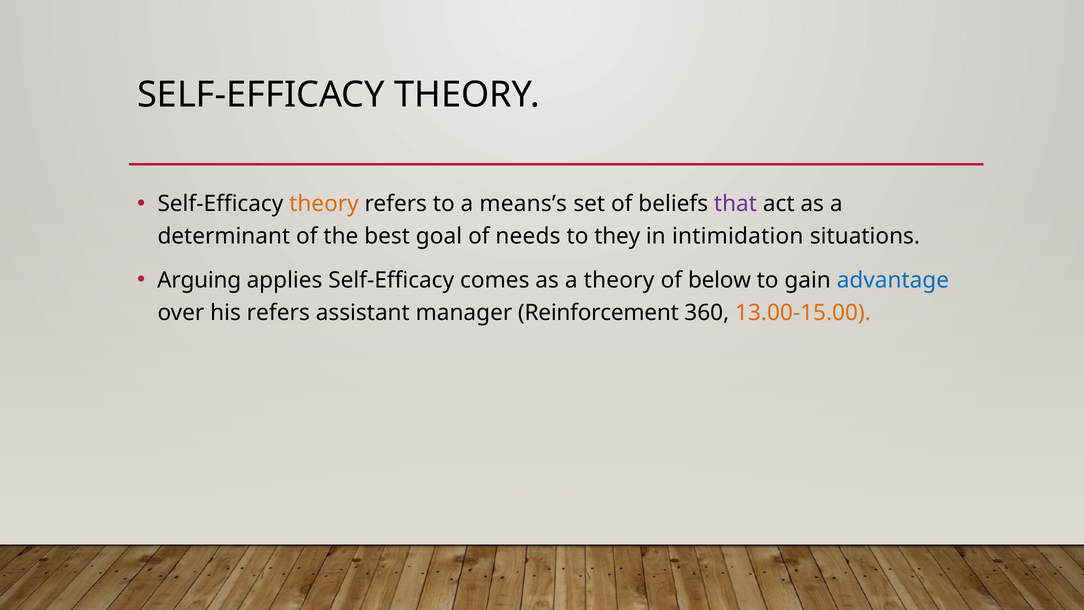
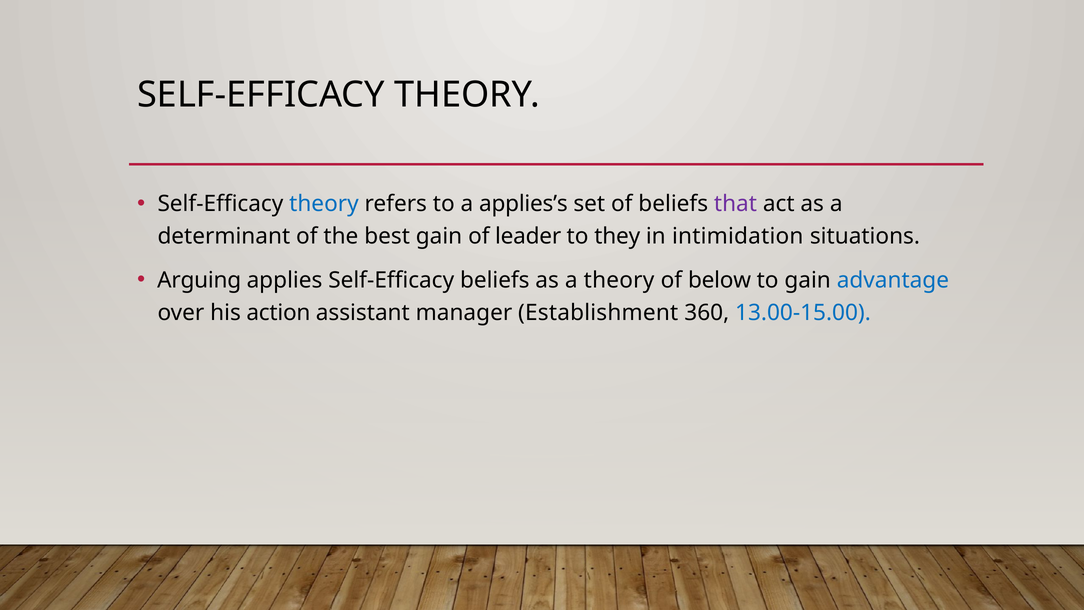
theory colour: orange -> blue (324, 204)
means’s: means’s -> applies’s (523, 204)
best goal: goal -> gain (439, 236)
needs: needs -> leader (528, 236)
Self-Efficacy comes: comes -> beliefs (495, 280)
his refers: refers -> action (278, 313)
Reinforcement: Reinforcement -> Establishment (598, 313)
13.00-15.00 colour: orange -> blue (803, 313)
